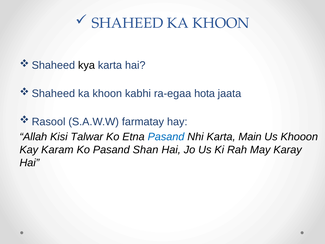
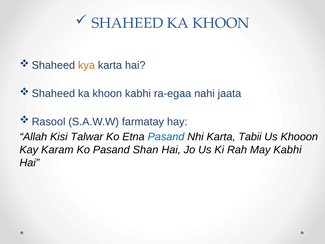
kya colour: black -> orange (86, 65)
hota: hota -> nahi (205, 93)
Main: Main -> Tabii (250, 137)
May Karay: Karay -> Kabhi (288, 150)
